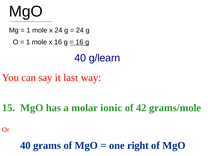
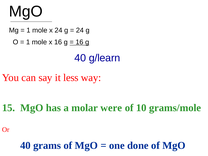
last: last -> less (71, 78)
ionic: ionic -> were (111, 108)
42: 42 -> 10 (141, 108)
right: right -> done (138, 146)
